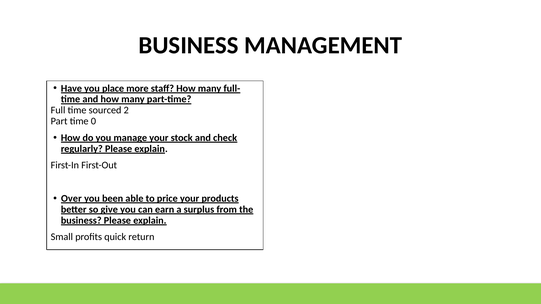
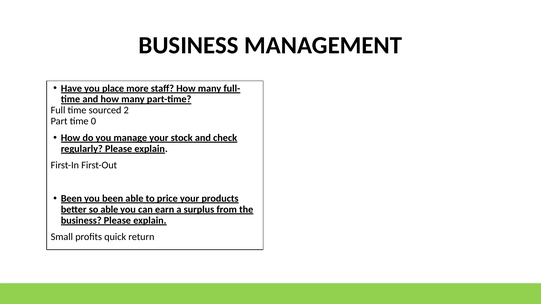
Over: Over -> Been (71, 199)
so give: give -> able (109, 210)
